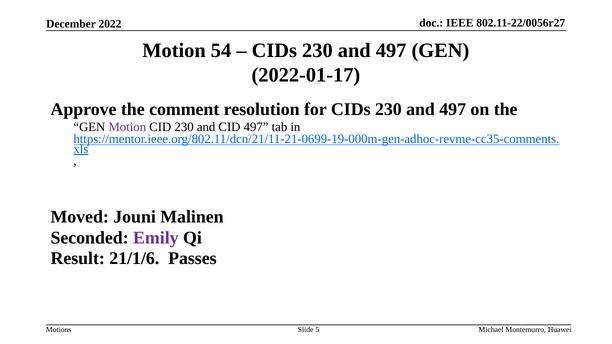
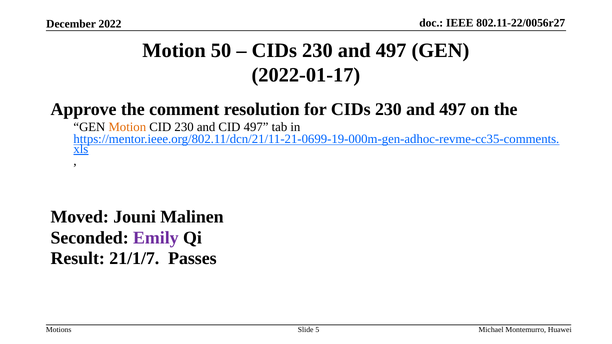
54: 54 -> 50 (221, 50)
Motion colour: purple -> orange (127, 127)
21/1/6: 21/1/6 -> 21/1/7 (134, 259)
